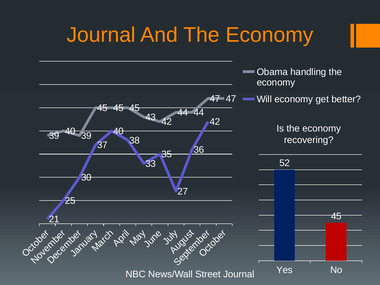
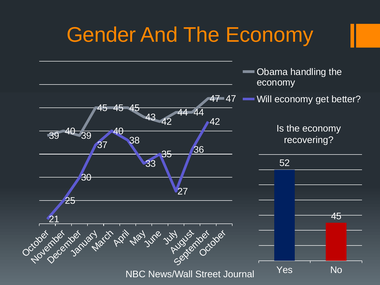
Journal: Journal -> Gender (101, 35)
